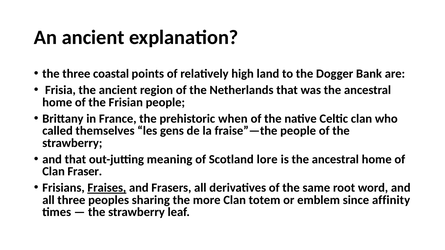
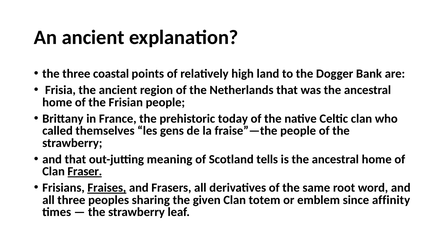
when: when -> today (233, 119)
lore: lore -> tells (267, 159)
Fraser underline: none -> present (85, 172)
more: more -> given (207, 200)
